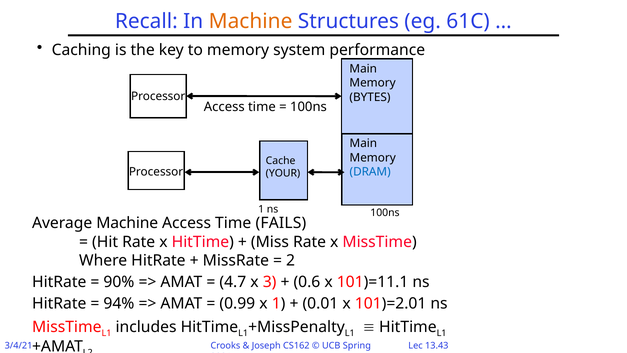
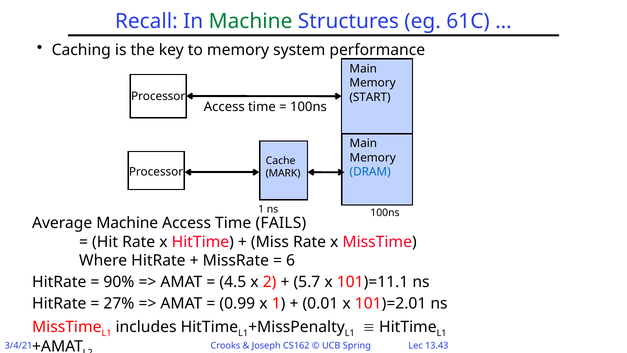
Machine colour: orange -> green (251, 21)
BYTES: BYTES -> START (370, 97)
YOUR: YOUR -> MARK (283, 173)
2: 2 -> 6 (291, 260)
4.7: 4.7 -> 4.5 (233, 282)
3: 3 -> 2 (270, 282)
0.6: 0.6 -> 5.7 (307, 282)
94%: 94% -> 27% (119, 303)
